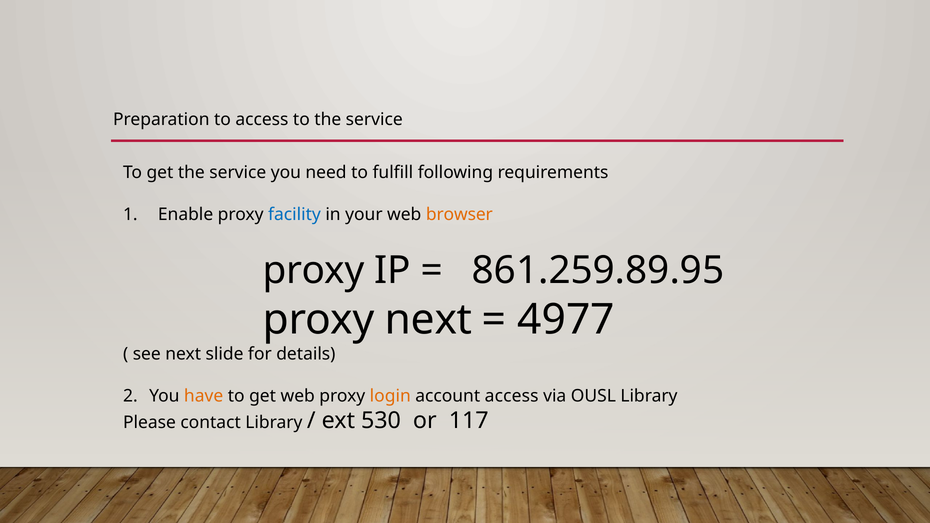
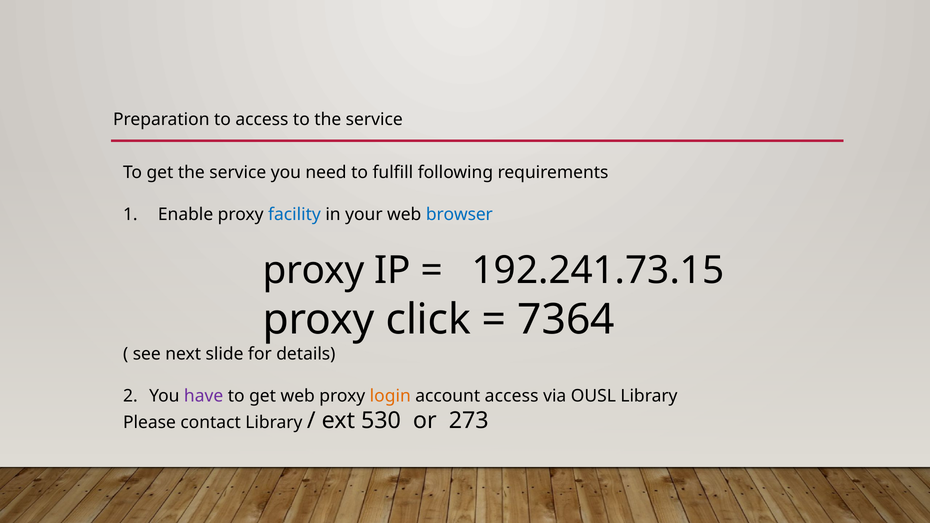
browser colour: orange -> blue (459, 215)
861.259.89.95: 861.259.89.95 -> 192.241.73.15 (598, 271)
proxy next: next -> click (428, 320)
4977: 4977 -> 7364 (566, 320)
have colour: orange -> purple (204, 396)
117: 117 -> 273 (469, 421)
